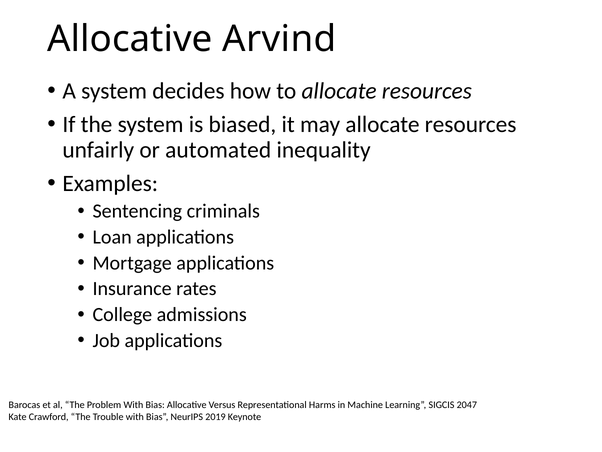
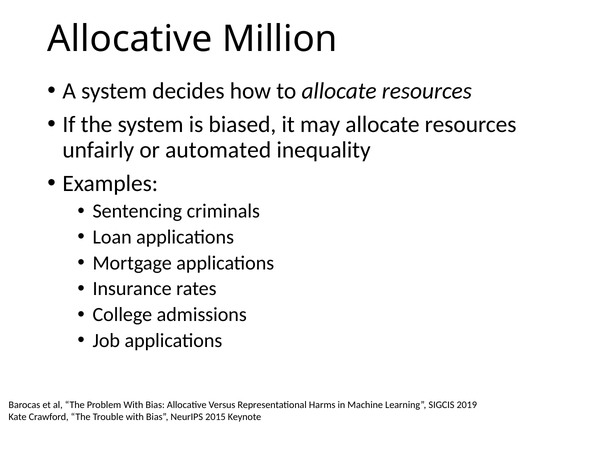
Arvind: Arvind -> Million (280, 39)
2047: 2047 -> 2019 (467, 404)
2019: 2019 -> 2015 (216, 416)
